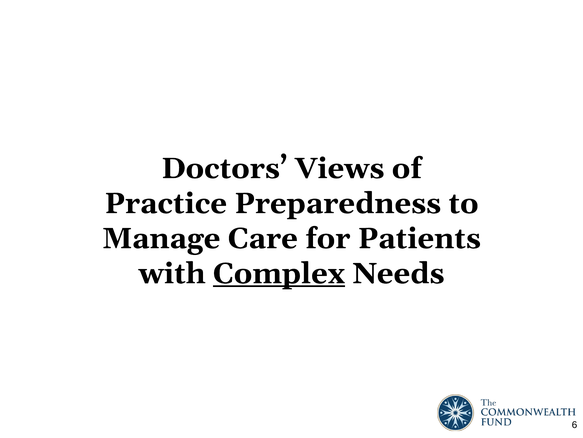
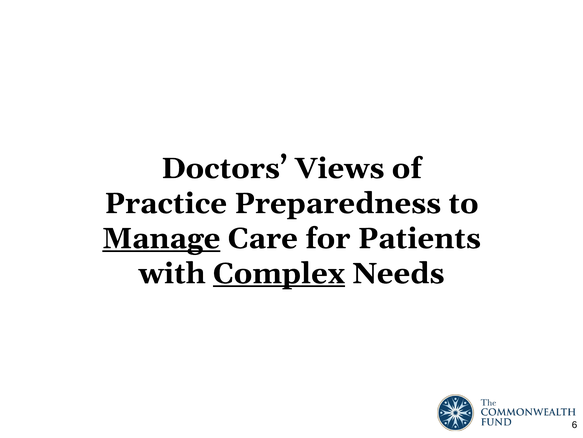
Manage underline: none -> present (161, 238)
